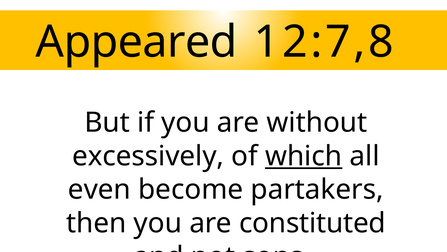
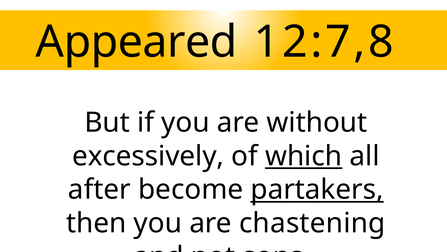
even: even -> after (99, 189)
partakers underline: none -> present (317, 189)
constituted: constituted -> chastening (312, 223)
